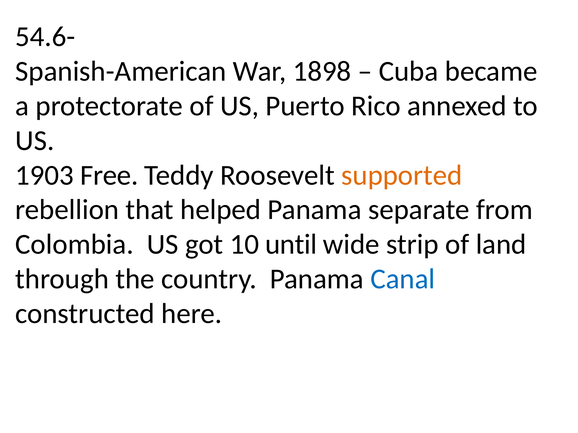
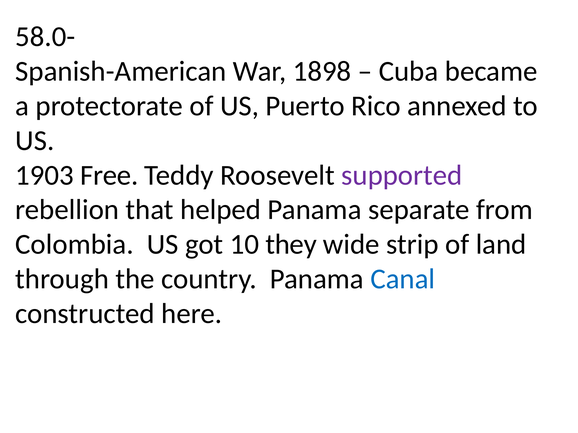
54.6-: 54.6- -> 58.0- (45, 37)
supported colour: orange -> purple (402, 175)
until: until -> they (291, 245)
